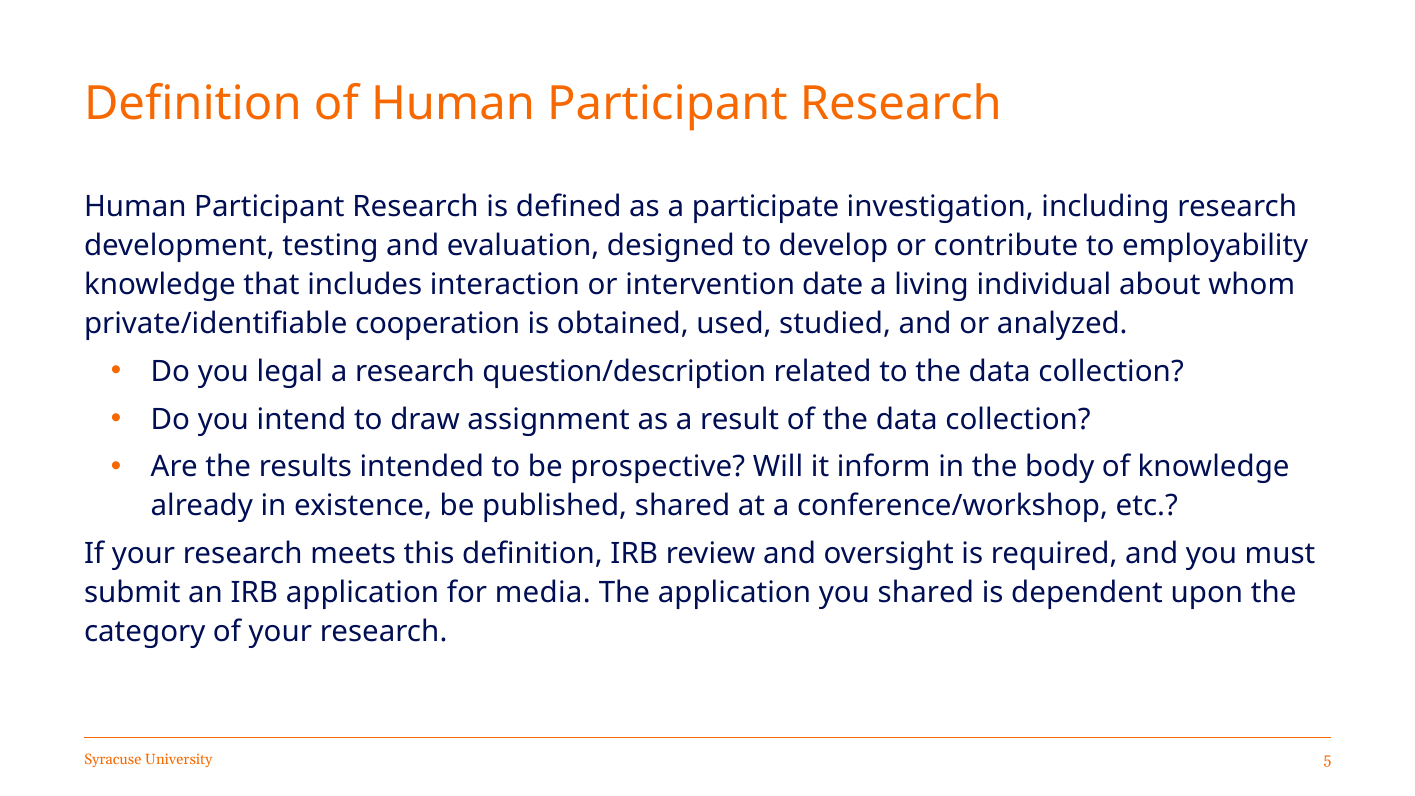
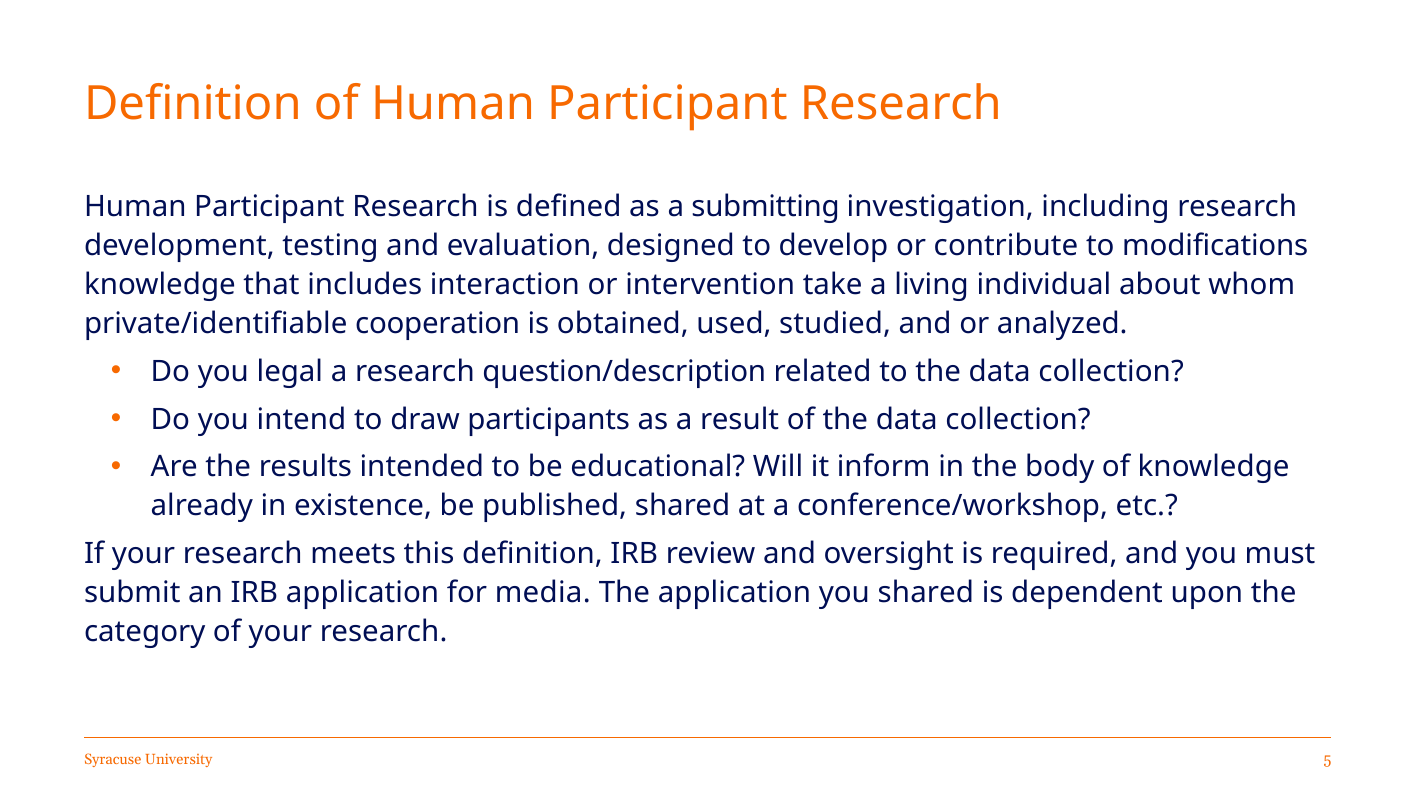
participate: participate -> submitting (766, 207)
employability: employability -> modifications (1215, 246)
date: date -> take (833, 285)
assignment: assignment -> participants (549, 420)
prospective: prospective -> educational (658, 467)
